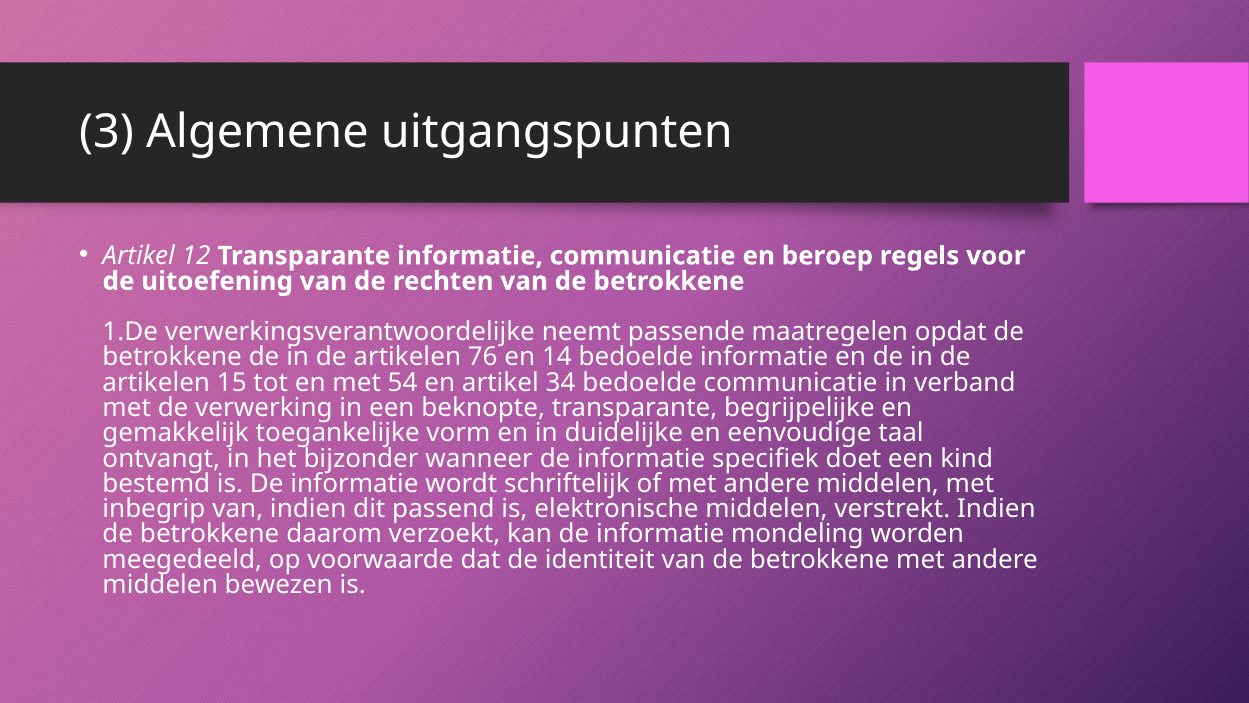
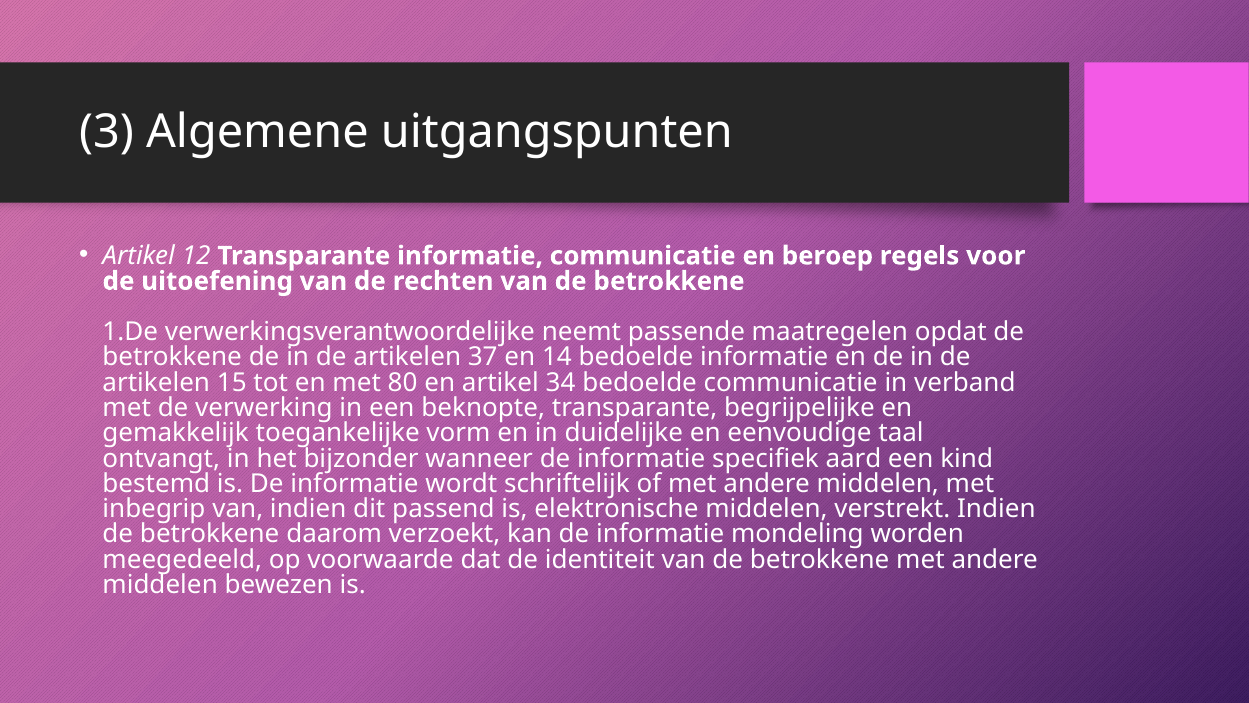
76: 76 -> 37 (483, 357)
54: 54 -> 80 (403, 382)
doet: doet -> aard (853, 458)
